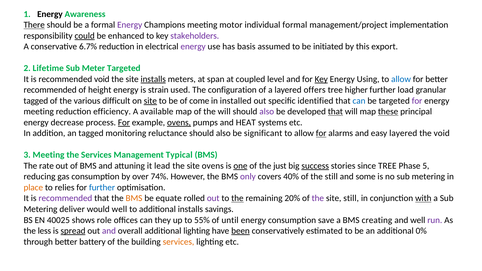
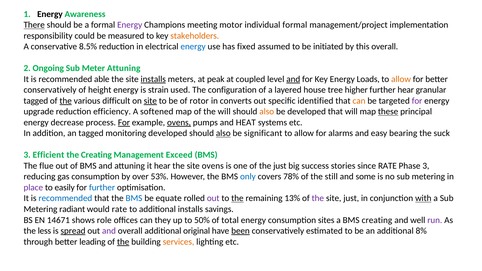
could underline: present -> none (85, 36)
enhanced: enhanced -> measured (126, 36)
stakeholders colour: purple -> orange (195, 36)
6.7%: 6.7% -> 8.5% (88, 47)
energy colour: purple -> blue (193, 47)
basis: basis -> fixed (246, 47)
this export: export -> overall (385, 47)
Lifetime: Lifetime -> Ongoing (48, 68)
Meter Targeted: Targeted -> Attuning (124, 68)
recommended void: void -> able (102, 79)
span: span -> peak (216, 79)
and underline: none -> present (293, 79)
Key underline: present -> none (321, 79)
Using: Using -> Loads (368, 79)
allow colour: blue -> orange (401, 79)
recommended: recommended -> conservatively (50, 90)
offers: offers -> house (315, 90)
further load: load -> hear (406, 90)
the underline: none -> present (66, 101)
come: come -> rotor (199, 101)
installed: installed -> converts (236, 101)
can colour: blue -> orange (359, 101)
meeting: meeting -> upgrade (39, 112)
available: available -> softened (157, 112)
also colour: purple -> orange (267, 112)
that underline: present -> none (335, 112)
monitoring reluctance: reluctance -> developed (168, 133)
also underline: none -> present (223, 133)
for underline: present -> none (321, 133)
easy layered: layered -> bearing (403, 133)
the void: void -> suck (442, 133)
3 Meeting: Meeting -> Efficient (49, 155)
the Services: Services -> Creating (96, 155)
Typical: Typical -> Exceed (179, 155)
rate: rate -> flue (46, 166)
it lead: lead -> hear (162, 166)
one underline: present -> none (240, 166)
success underline: present -> none (315, 166)
since TREE: TREE -> RATE (387, 166)
Phase 5: 5 -> 3 (426, 166)
74%: 74% -> 53% (160, 177)
only colour: purple -> blue (248, 177)
40%: 40% -> 78% (291, 177)
place colour: orange -> purple (33, 188)
relies: relies -> easily (65, 188)
recommended colour: purple -> blue (65, 198)
BMS colour: orange -> blue (134, 198)
20%: 20% -> 13% (292, 198)
site still: still -> just (351, 198)
deliver: deliver -> radiant (72, 209)
would well: well -> rate (119, 209)
40025: 40025 -> 14671 (58, 220)
55%: 55% -> 50% (202, 220)
until: until -> total (230, 220)
save: save -> sites (326, 220)
additional lighting: lighting -> original (197, 231)
0%: 0% -> 8% (421, 231)
battery: battery -> leading (92, 242)
the underline: none -> present (123, 242)
